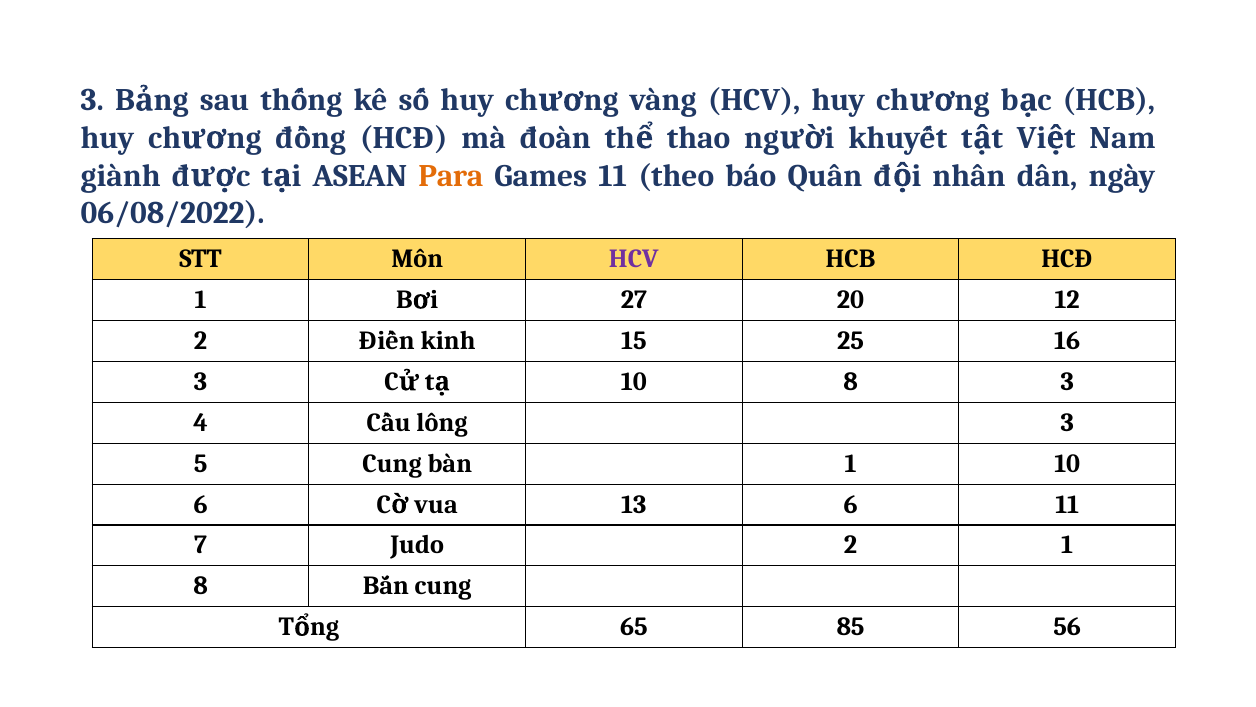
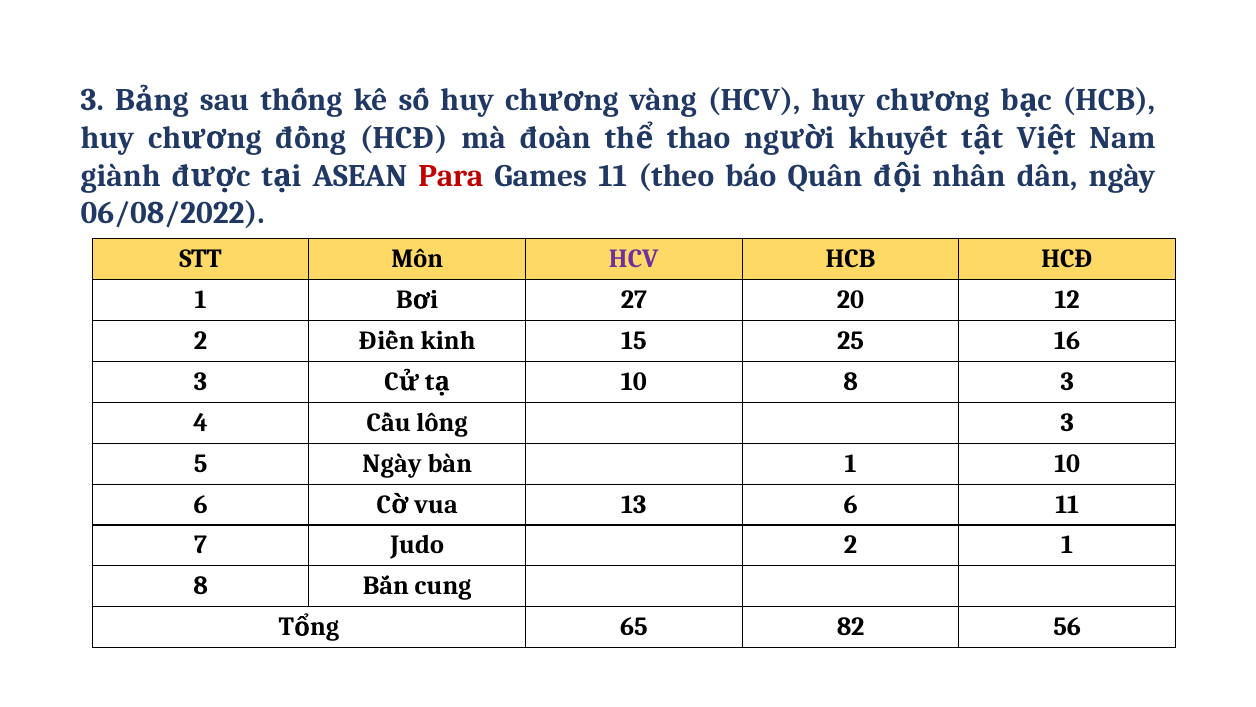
Para colour: orange -> red (451, 176)
5 Cung: Cung -> Ngày (392, 463)
85: 85 -> 82 (851, 627)
